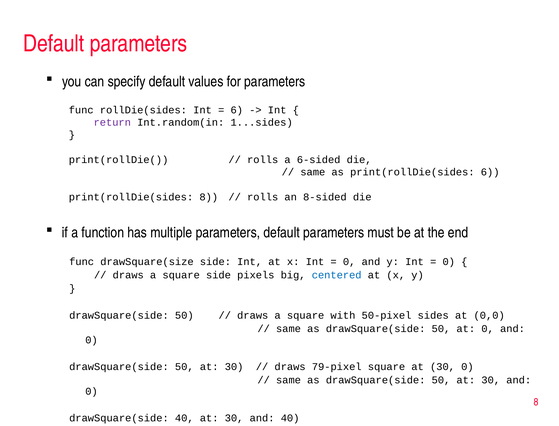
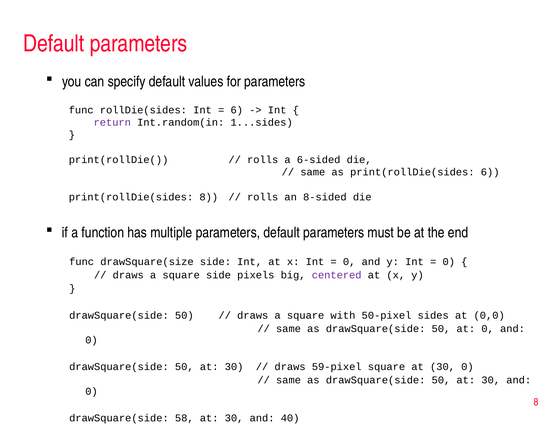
centered colour: blue -> purple (337, 275)
79-pixel: 79-pixel -> 59-pixel (337, 367)
drawSquare(side 40: 40 -> 58 (184, 418)
